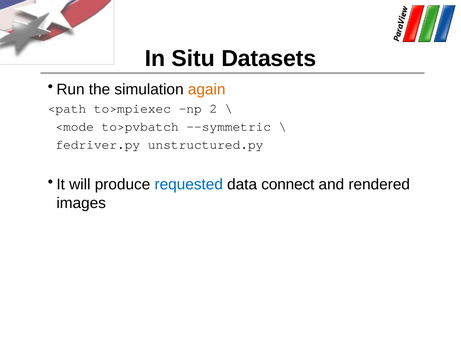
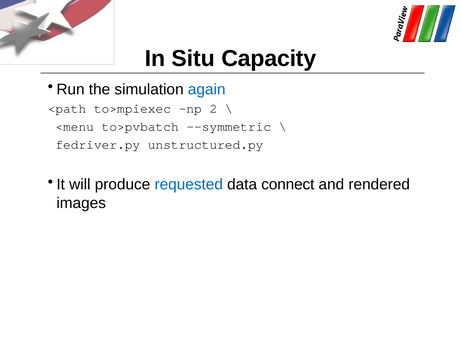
Datasets: Datasets -> Capacity (269, 59)
again colour: orange -> blue (207, 89)
<mode: <mode -> <menu (75, 127)
